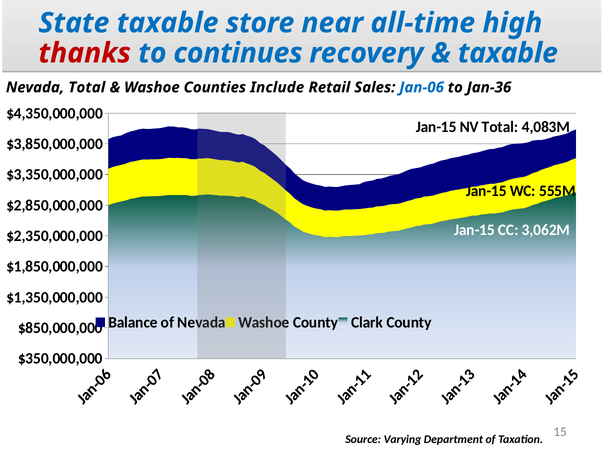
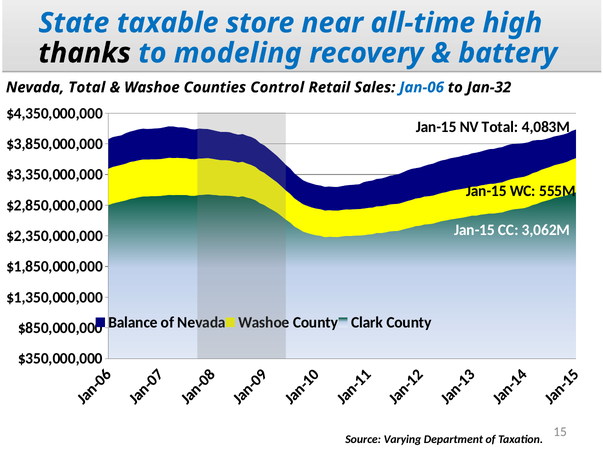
thanks colour: red -> black (85, 53)
continues: continues -> modeling (238, 53)
taxable: taxable -> battery (508, 53)
Include: Include -> Control (277, 87)
Jan-36: Jan-36 -> Jan-32 (489, 87)
